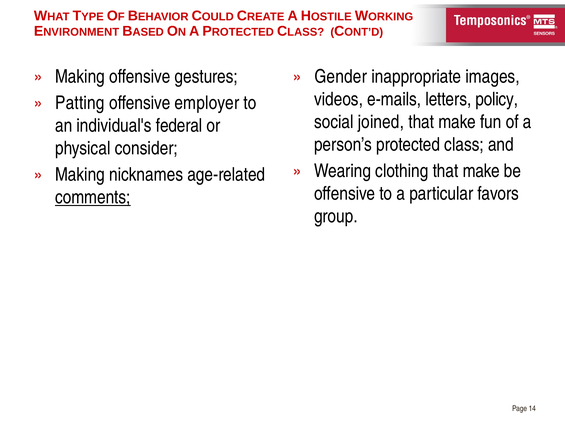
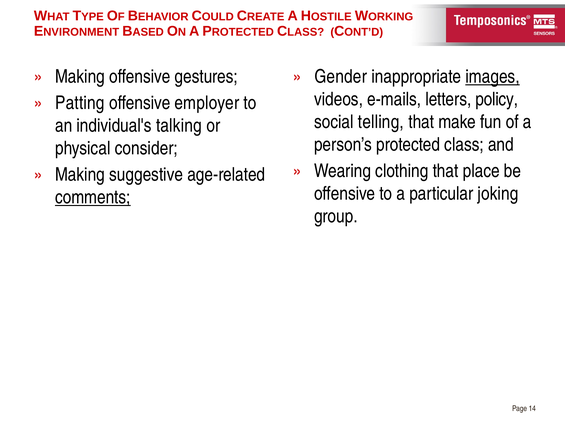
images underline: none -> present (493, 77)
joined: joined -> telling (381, 122)
federal: federal -> talking (179, 126)
clothing that make: make -> place (481, 171)
nicknames: nicknames -> suggestive (146, 175)
favors: favors -> joking (498, 193)
